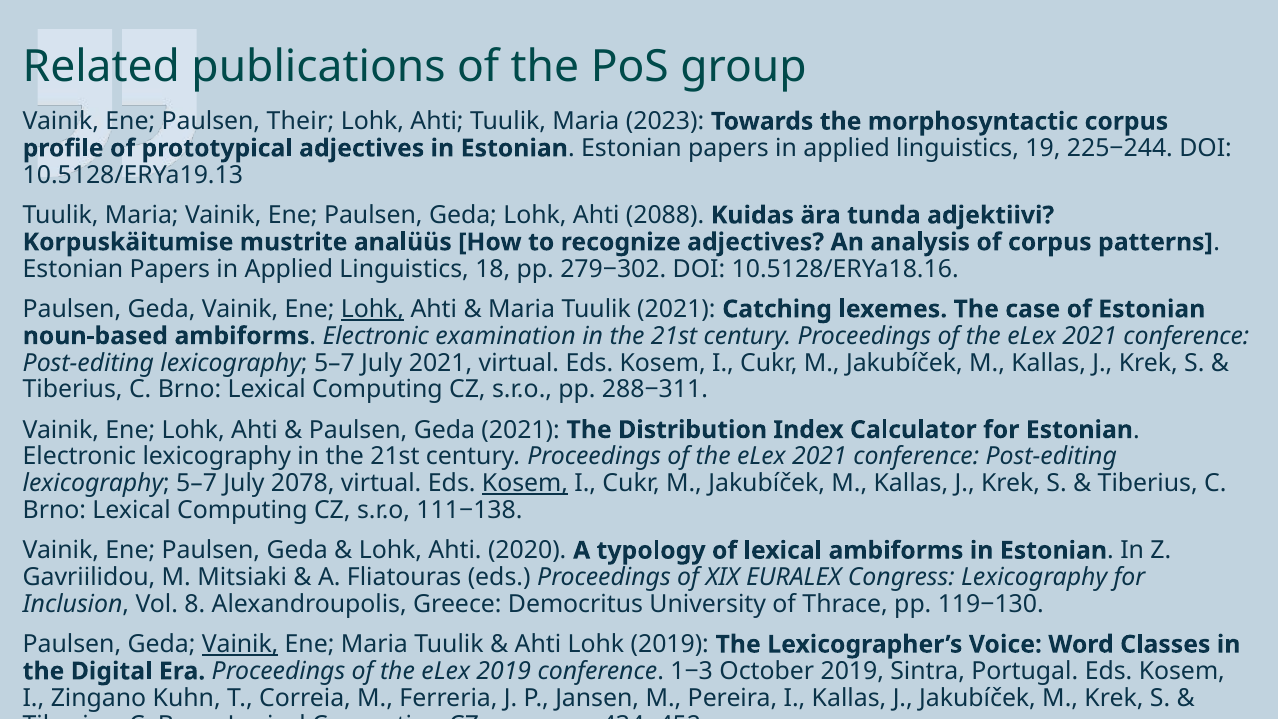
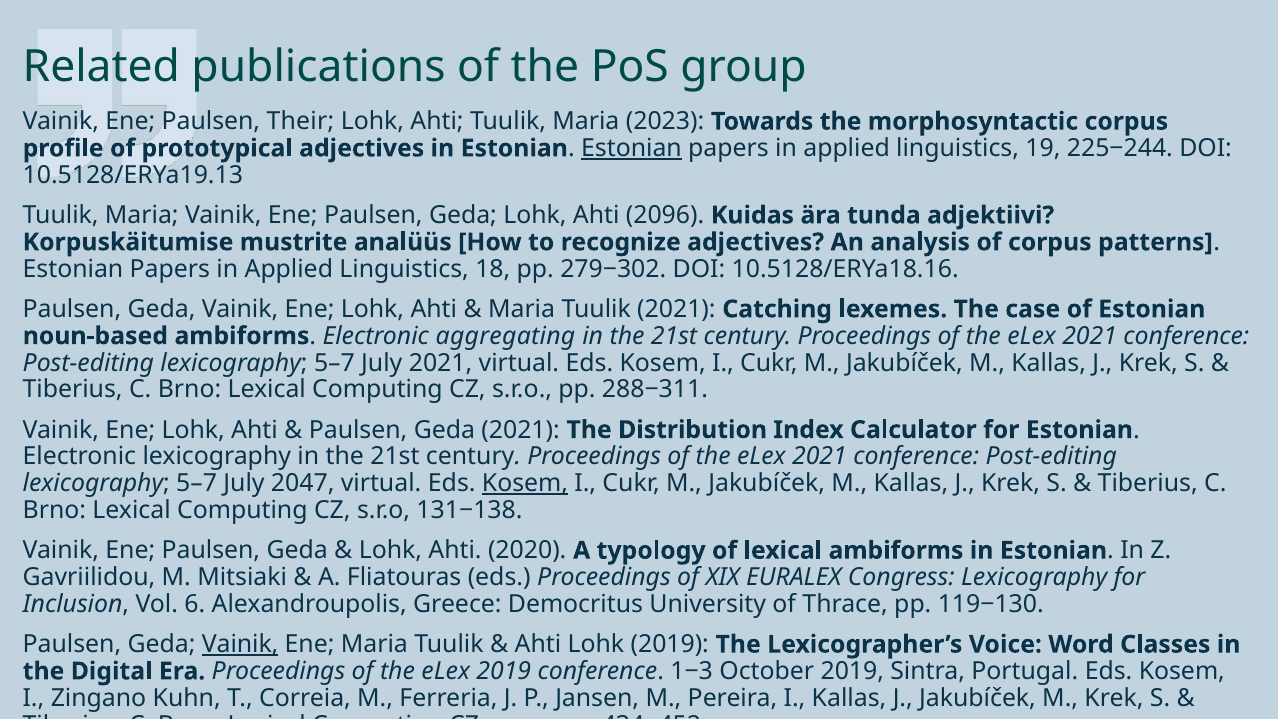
Estonian underline: none -> present (631, 148)
2088: 2088 -> 2096 (665, 215)
Lohk underline: present -> none (373, 309)
examination: examination -> aggregating (506, 336)
2078: 2078 -> 2047 (303, 483)
111−138: 111−138 -> 131−138 (469, 510)
8: 8 -> 6 (195, 604)
